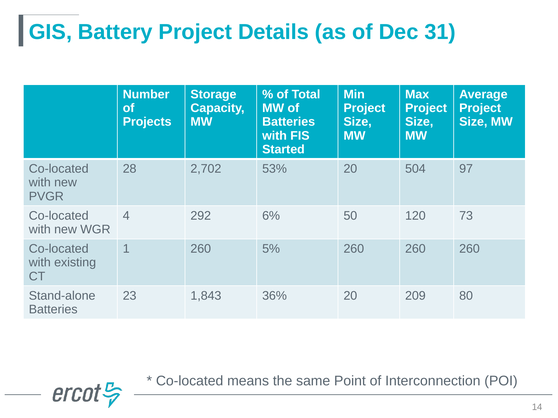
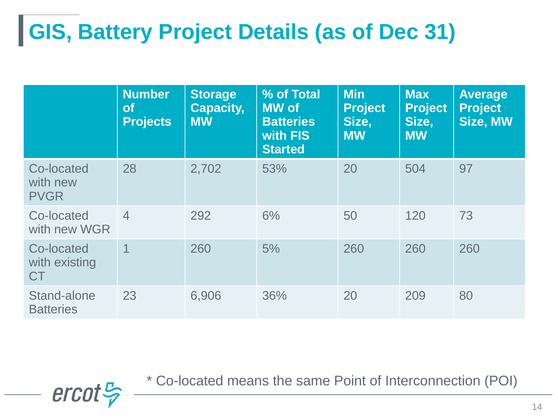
1,843: 1,843 -> 6,906 (206, 296)
